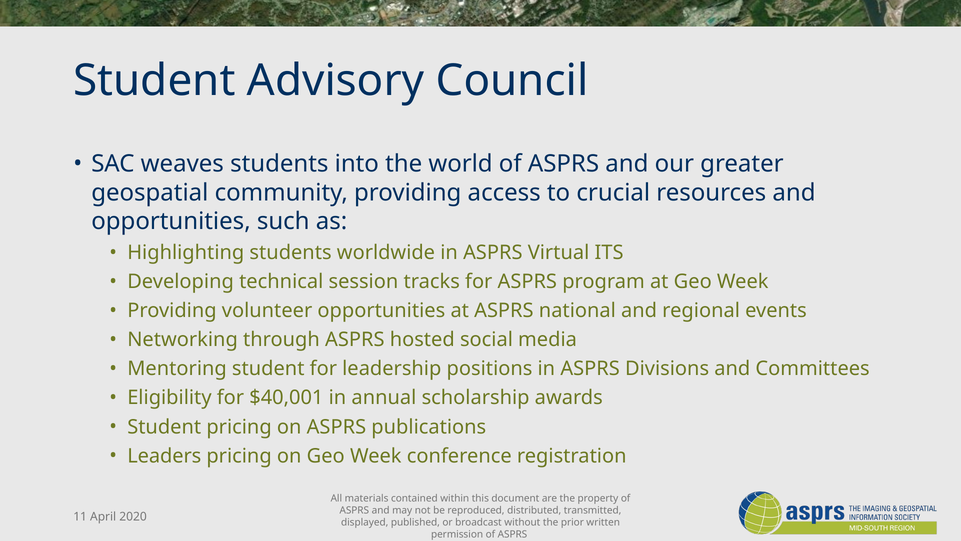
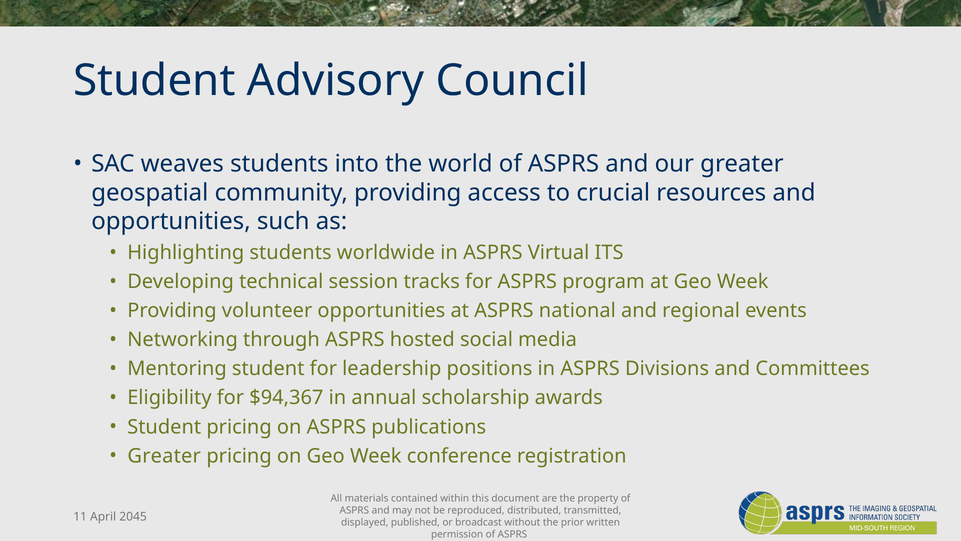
$40,001: $40,001 -> $94,367 (286, 398)
Leaders: Leaders -> Greater (164, 456)
2020: 2020 -> 2045 (133, 516)
